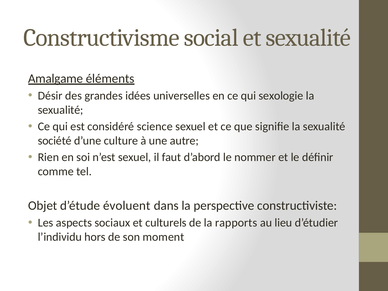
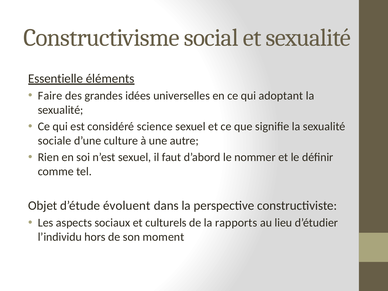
Amalgame: Amalgame -> Essentielle (56, 79)
Désir: Désir -> Faire (50, 96)
sexologie: sexologie -> adoptant (281, 96)
société: société -> sociale (55, 141)
